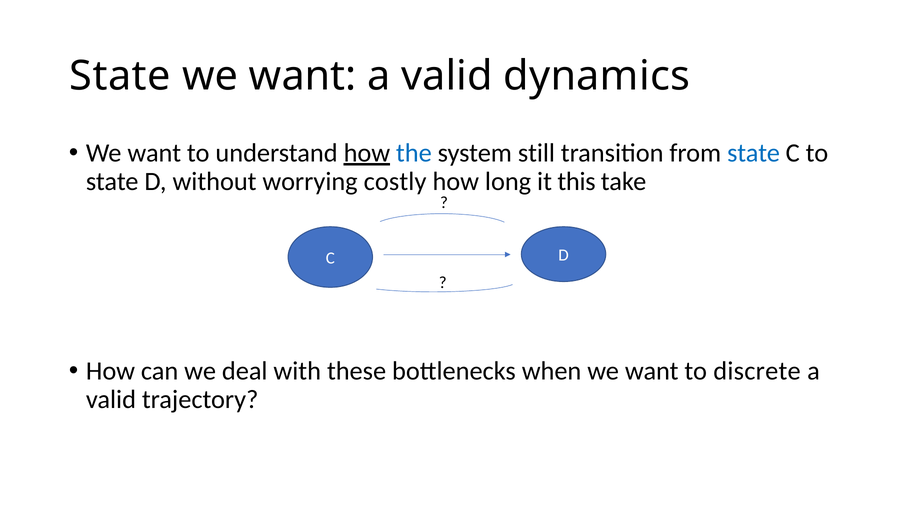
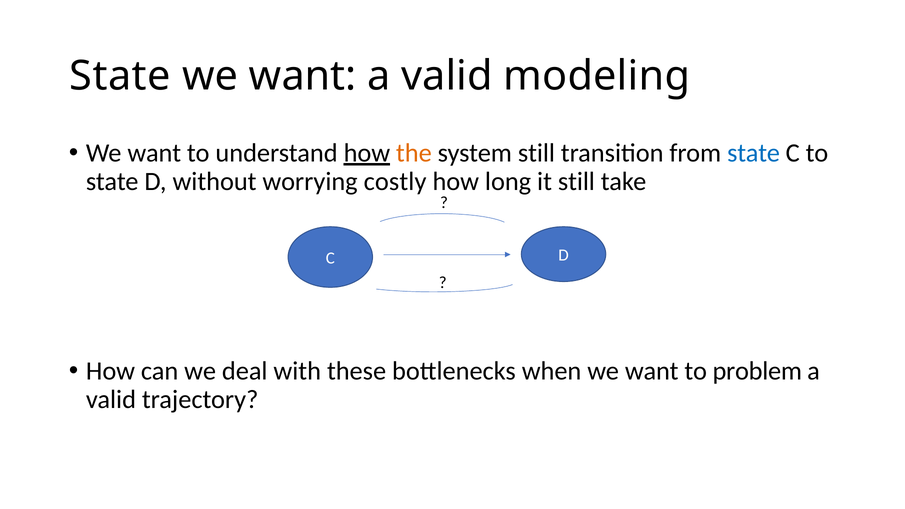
dynamics: dynamics -> modeling (597, 76)
the colour: blue -> orange (414, 153)
it this: this -> still (576, 182)
discrete: discrete -> problem (757, 371)
